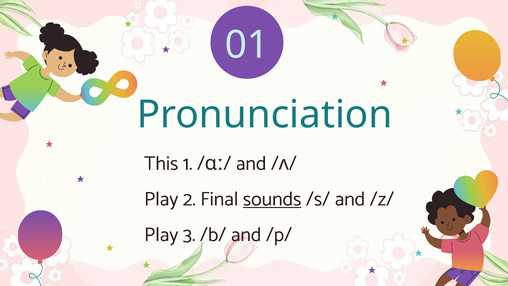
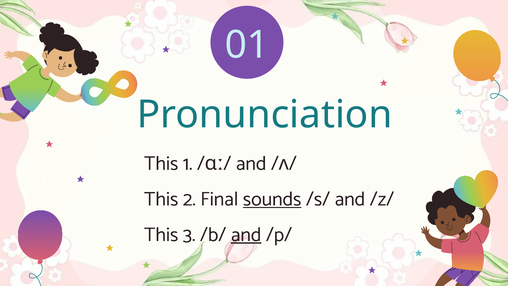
Play: Play -> This (161, 199)
Play: Play -> This (161, 234)
and underline: none -> present (246, 234)
